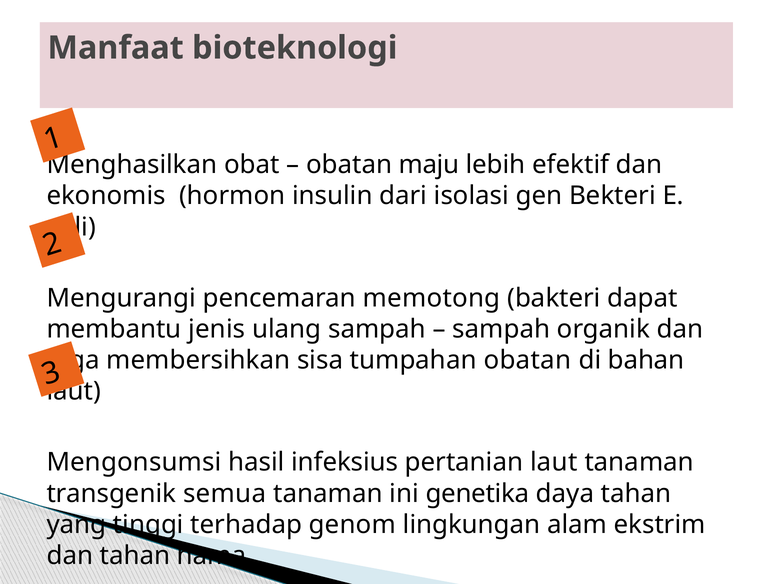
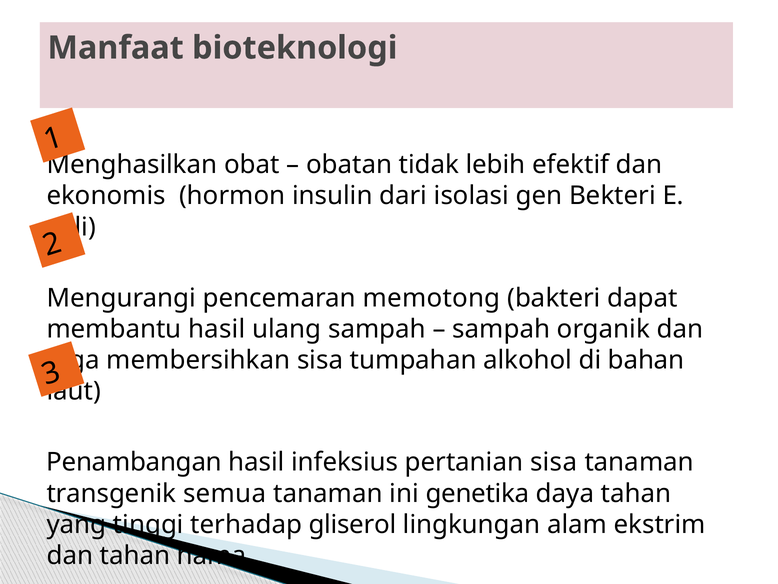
maju: maju -> tidak (429, 165)
membantu jenis: jenis -> hasil (217, 329)
tumpahan obatan: obatan -> alkohol (528, 360)
Mengonsumsi: Mengonsumsi -> Penambangan (134, 462)
pertanian laut: laut -> sisa (554, 462)
genom: genom -> gliserol (353, 524)
